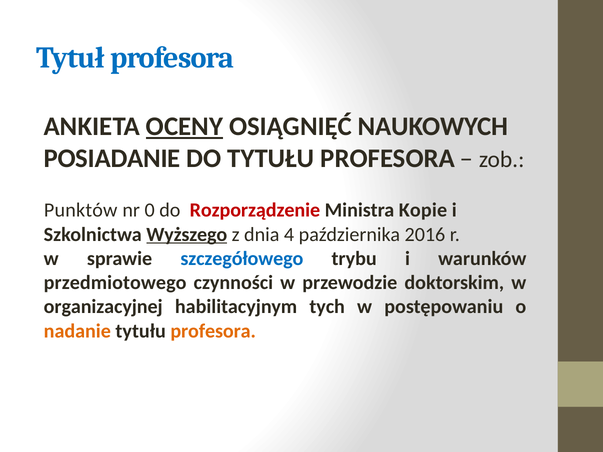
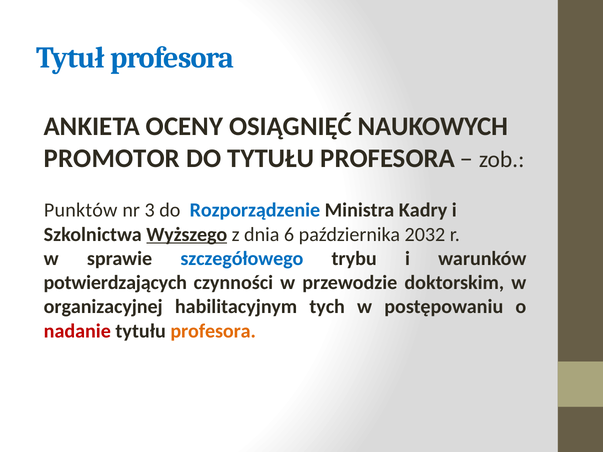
OCENY underline: present -> none (184, 126)
POSIADANIE: POSIADANIE -> PROMOTOR (112, 159)
0: 0 -> 3 (150, 210)
Rozporządzenie colour: red -> blue (255, 210)
Kopie: Kopie -> Kadry (423, 210)
4: 4 -> 6 (289, 235)
2016: 2016 -> 2032 (425, 235)
przedmiotowego: przedmiotowego -> potwierdzających (115, 283)
nadanie colour: orange -> red (77, 331)
